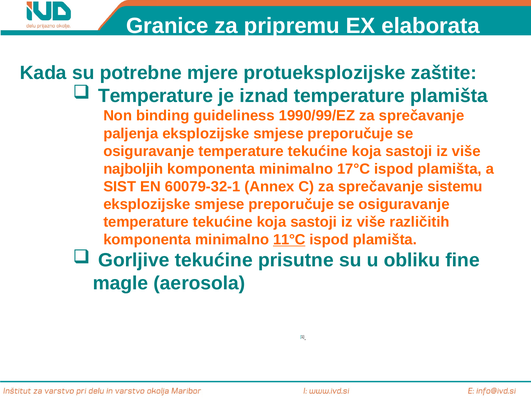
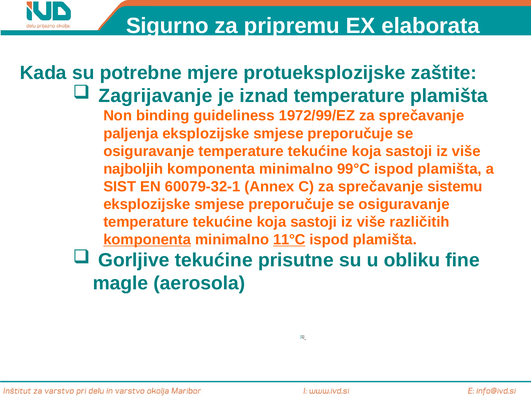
Granice: Granice -> Sigurno (167, 26)
Temperature: Temperature -> Zagrijavanje (155, 96)
1990/99/EZ: 1990/99/EZ -> 1972/99/EZ (317, 116)
17°C: 17°C -> 99°C (354, 169)
komponenta underline: none -> present (147, 240)
